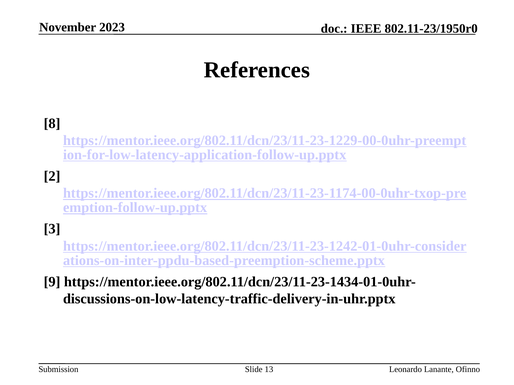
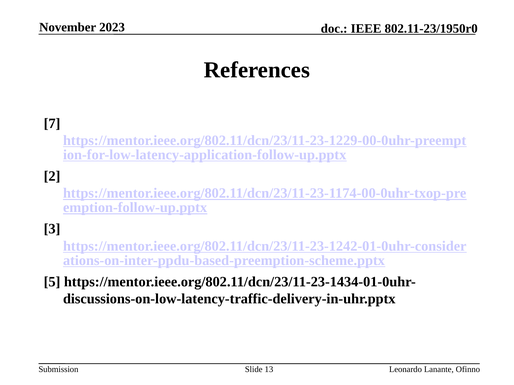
8: 8 -> 7 (52, 124)
9: 9 -> 5 (52, 282)
